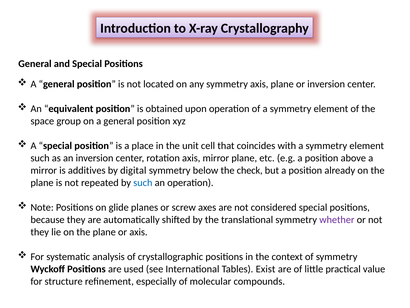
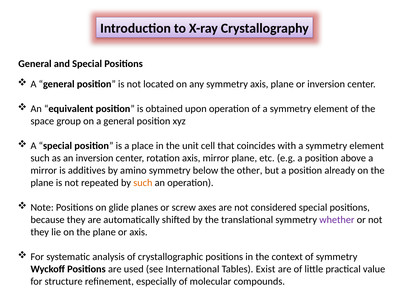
digital: digital -> amino (133, 170)
check: check -> other (250, 170)
such colour: blue -> orange (143, 182)
